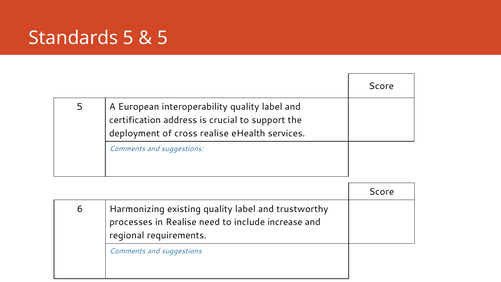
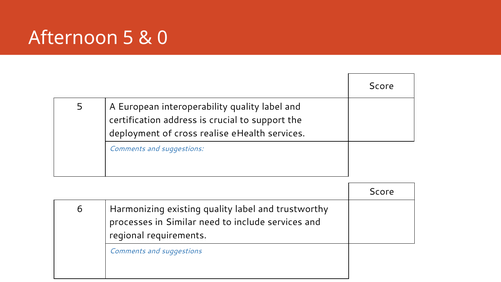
Standards: Standards -> Afternoon (73, 38)
5: 5 -> 0 (162, 38)
in Realise: Realise -> Similar (181, 222)
include increase: increase -> services (285, 222)
